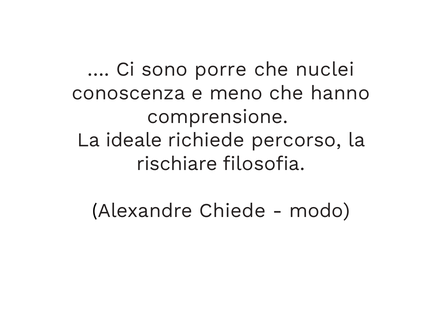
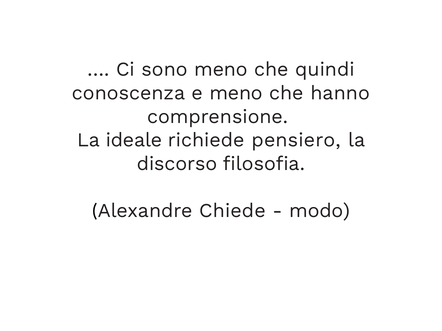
sono porre: porre -> meno (221, 70)
nuclei: nuclei -> quindi (325, 70)
percorso: percorso -> pensiero (296, 140)
rischiare: rischiare -> discorso (177, 164)
